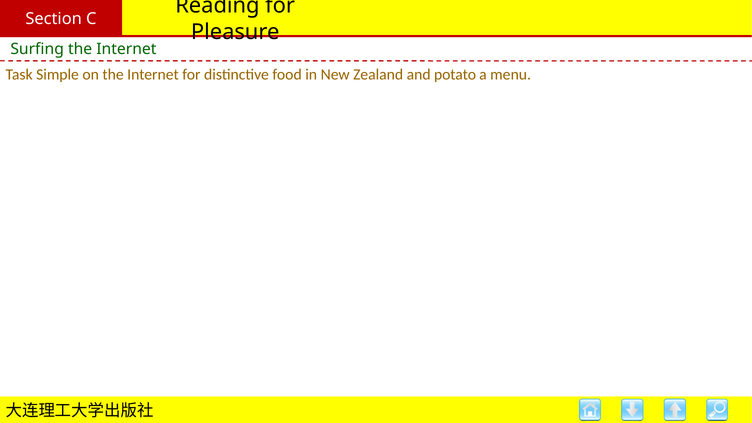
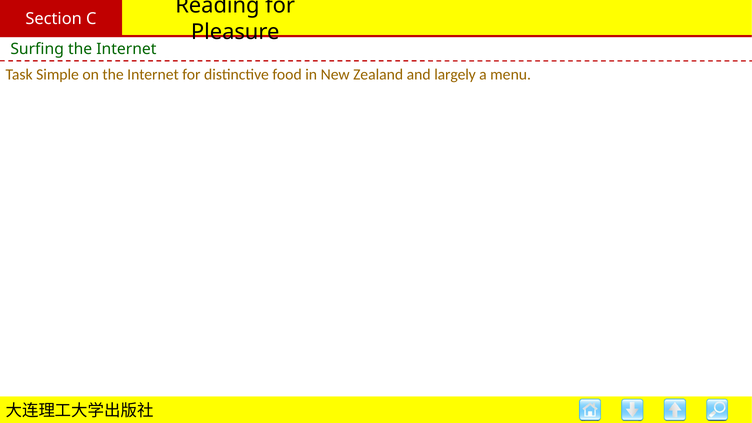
potato: potato -> largely (455, 75)
